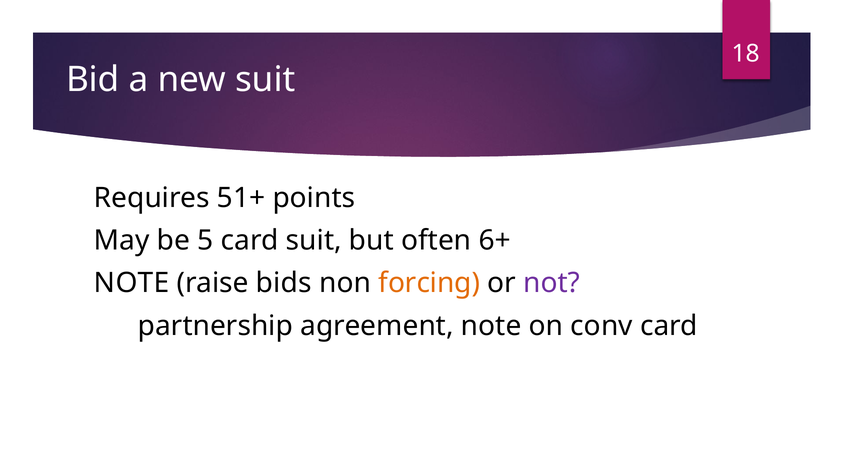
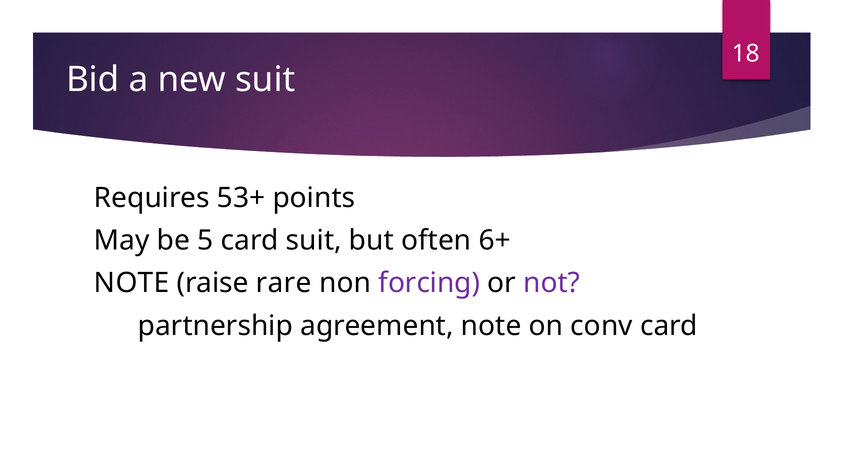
51+: 51+ -> 53+ (241, 198)
bids: bids -> rare (284, 283)
forcing colour: orange -> purple (429, 283)
